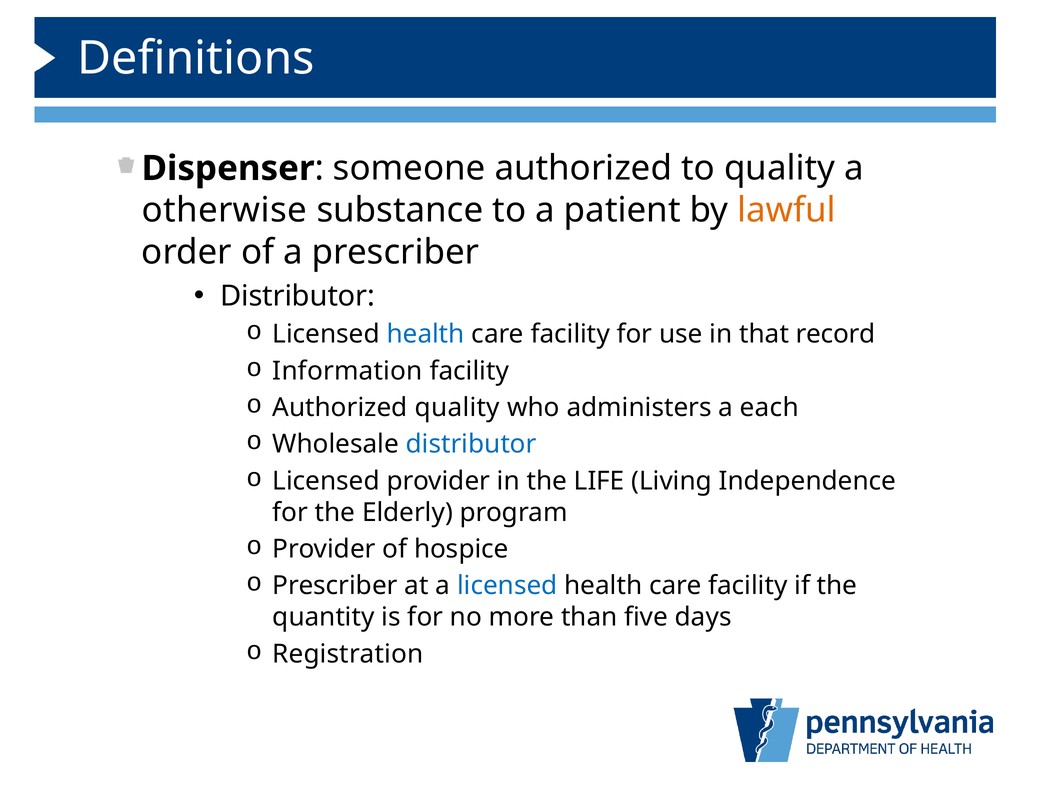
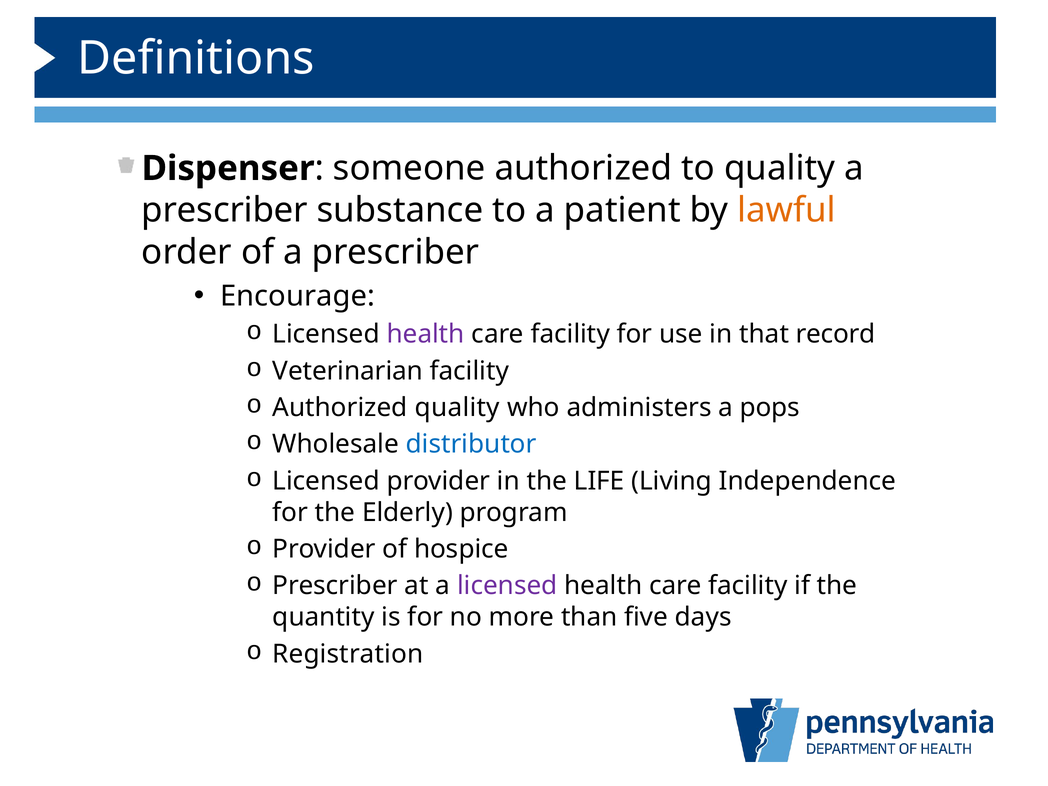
otherwise: otherwise -> prescriber (225, 210)
Distributor: Distributor -> Encourage (297, 296)
health colour: blue -> purple (426, 334)
Information: Information -> Veterinarian (348, 371)
each: each -> pops (770, 408)
licensed colour: blue -> purple (507, 586)
